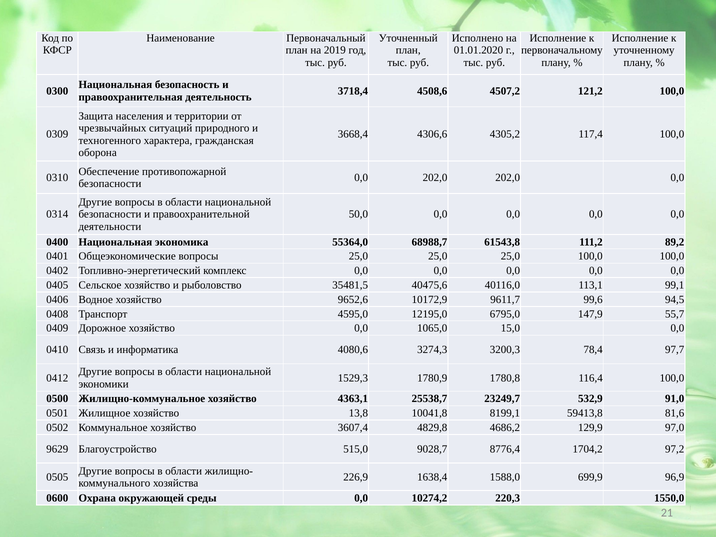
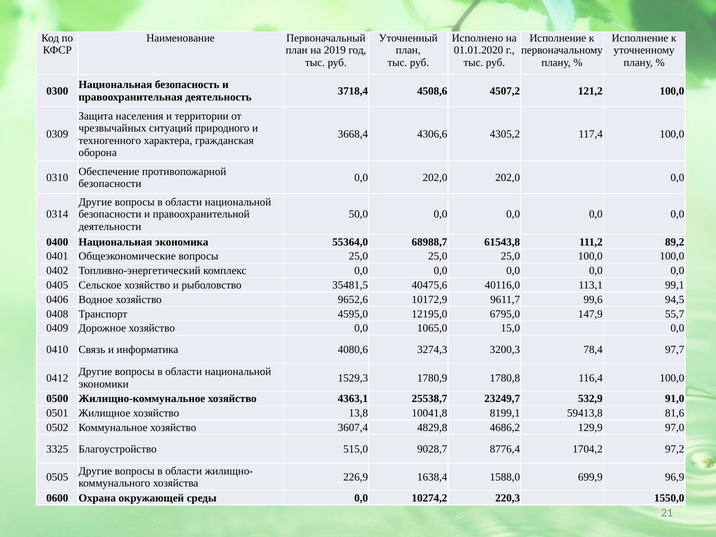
9629: 9629 -> 3325 (57, 449)
